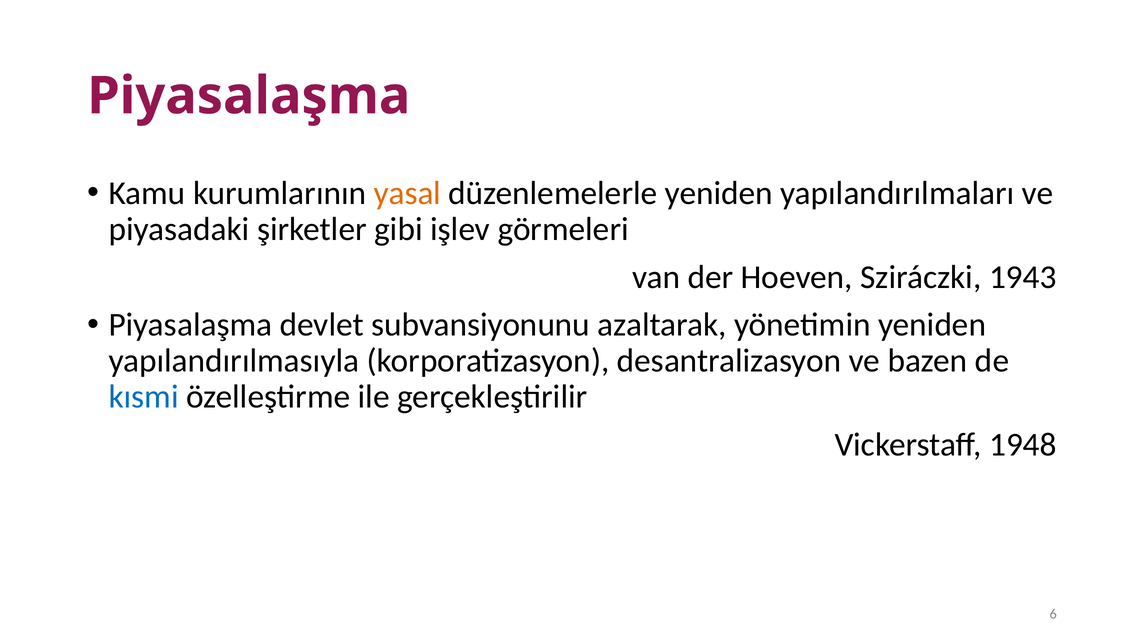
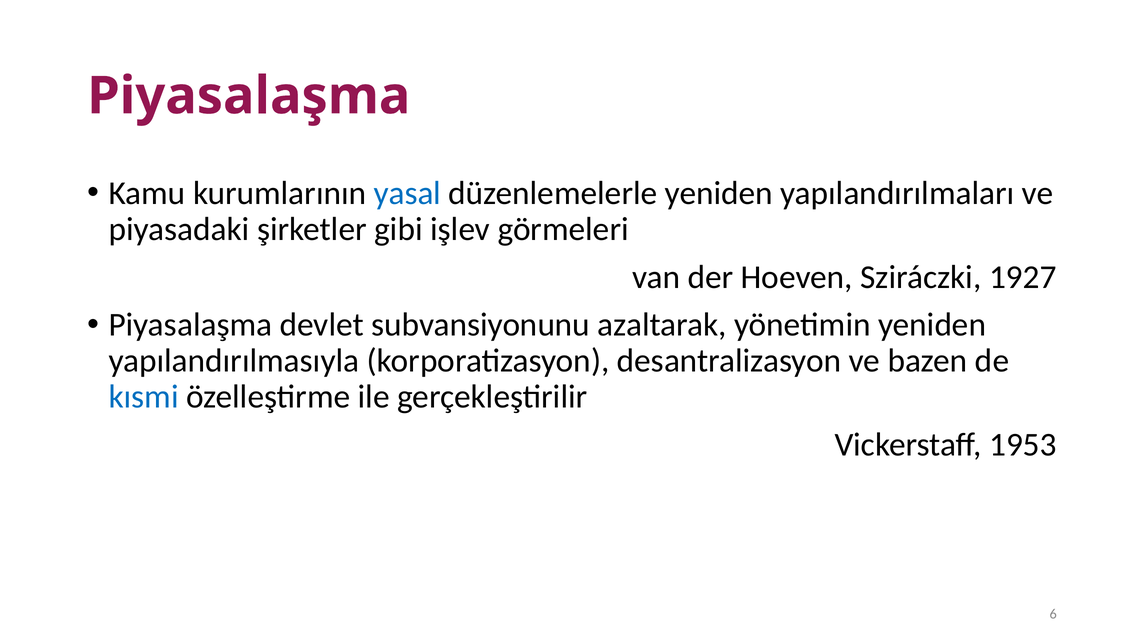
yasal colour: orange -> blue (407, 193)
1943: 1943 -> 1927 (1023, 277)
1948: 1948 -> 1953 (1023, 445)
